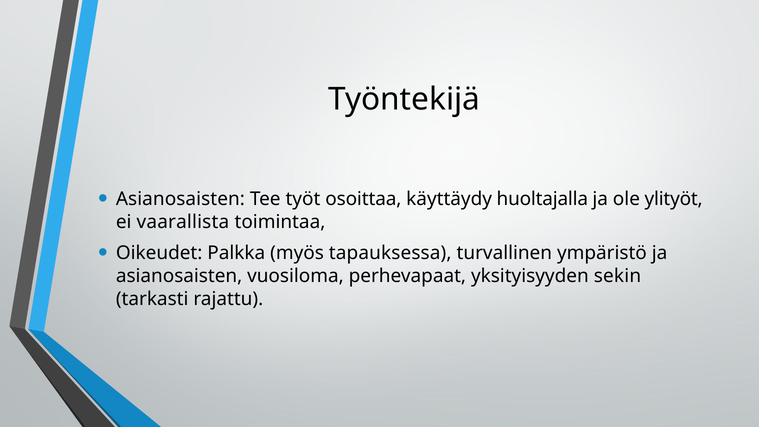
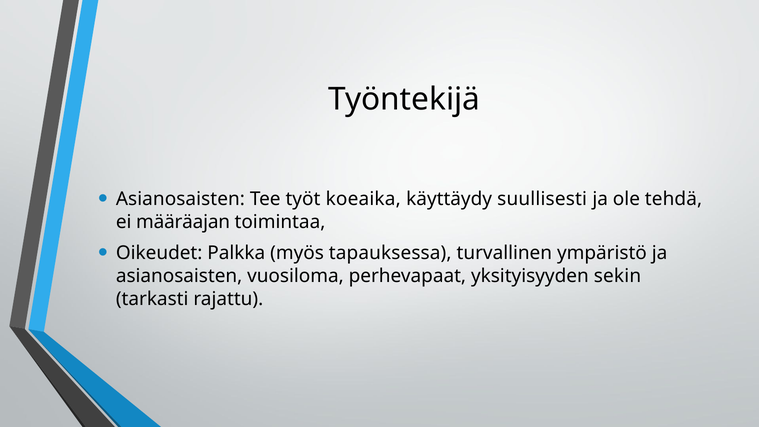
osoittaa: osoittaa -> koeaika (363, 199)
huoltajalla: huoltajalla -> suullisesti (542, 199)
ylityöt: ylityöt -> tehdä (673, 199)
vaarallista: vaarallista -> määräajan (183, 222)
